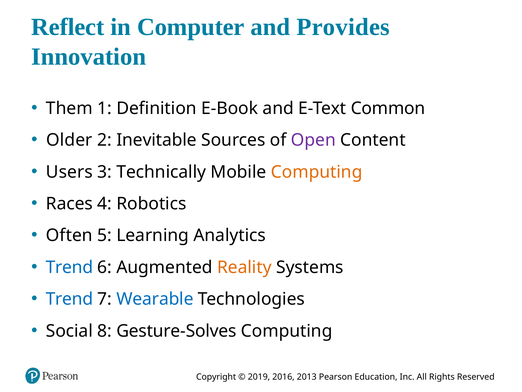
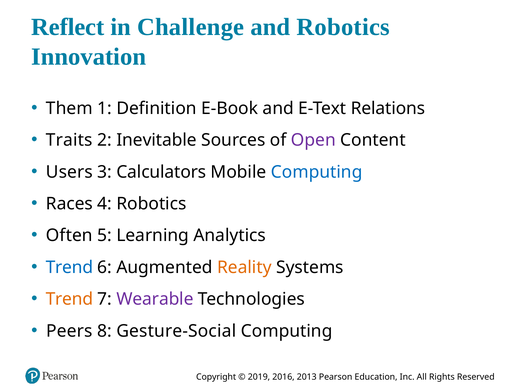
Computer: Computer -> Challenge (191, 27)
and Provides: Provides -> Robotics (343, 27)
Common: Common -> Relations (388, 108)
Older: Older -> Traits (69, 140)
Technically: Technically -> Calculators (161, 172)
Computing colour: orange -> blue (317, 172)
Trend colour: blue -> orange (69, 299)
Wearable colour: blue -> purple (155, 299)
Social: Social -> Peers (69, 330)
Gesture-Solves: Gesture-Solves -> Gesture-Social (176, 330)
